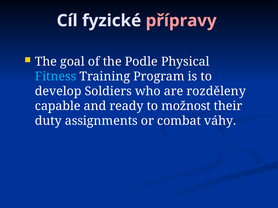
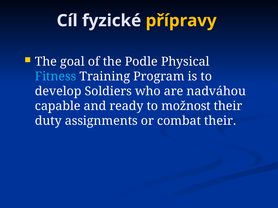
přípravy colour: pink -> yellow (181, 21)
rozděleny: rozděleny -> nadváhou (216, 92)
combat váhy: váhy -> their (220, 121)
